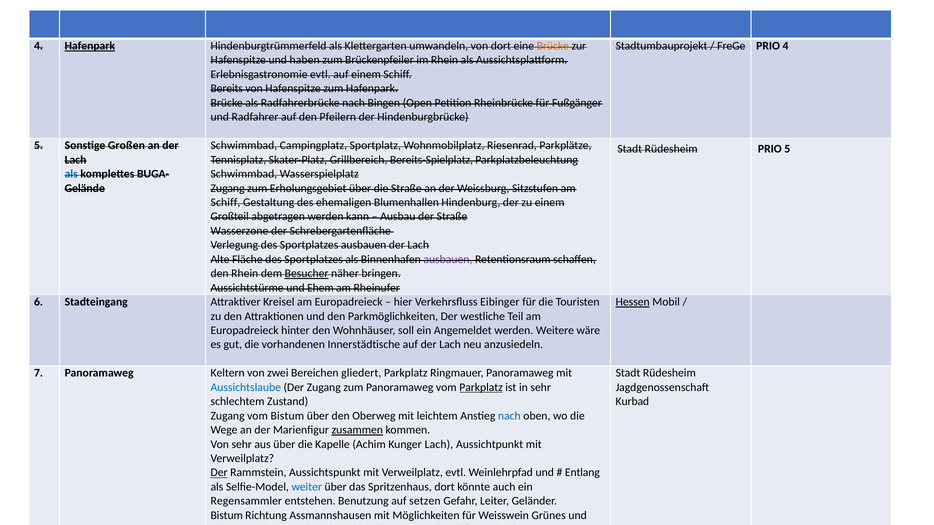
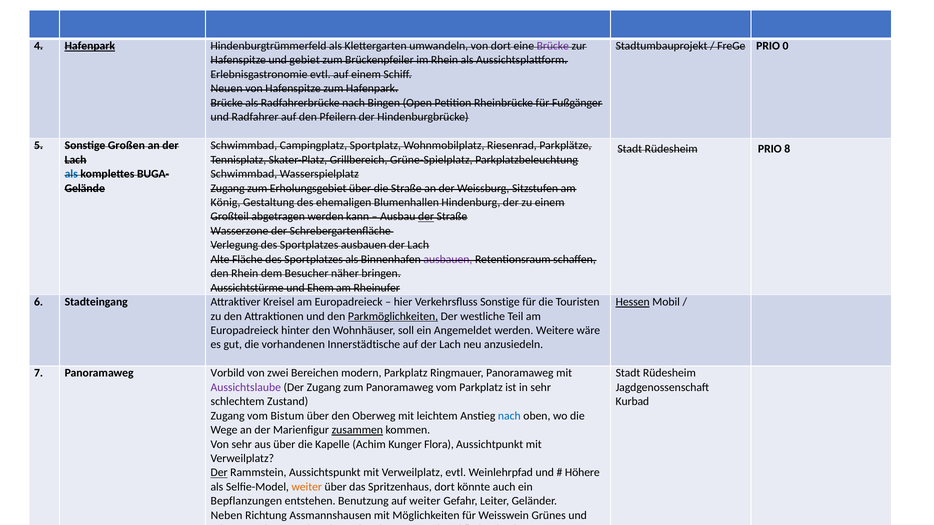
Brücke colour: orange -> purple (553, 46)
PRIO 4: 4 -> 0 (786, 46)
haben: haben -> gebiet (305, 60)
Bereits: Bereits -> Neuen (227, 89)
PRIO 5: 5 -> 8 (787, 149)
Bereits-Spielplatz: Bereits-Spielplatz -> Grüne-Spielplatz (431, 160)
Schiff: Schiff -> König (226, 203)
der underline: none -> present (426, 217)
Besucher underline: present -> none (307, 274)
Verkehrsfluss Eibinger: Eibinger -> Sonstige (500, 302)
Parkmöglichkeiten underline: none -> present (393, 316)
Keltern: Keltern -> Vorbild (228, 373)
gliedert: gliedert -> modern (361, 373)
Aussichtslaube colour: blue -> purple (246, 388)
Parkplatz underline: present -> none (481, 388)
Kunger Lach: Lach -> Flora (439, 444)
Entlang: Entlang -> Höhere (582, 473)
weiter colour: blue -> orange (307, 487)
Regensammler: Regensammler -> Bepflanzungen (246, 501)
auf setzen: setzen -> weiter (425, 501)
Bistum: Bistum -> Neben (227, 516)
